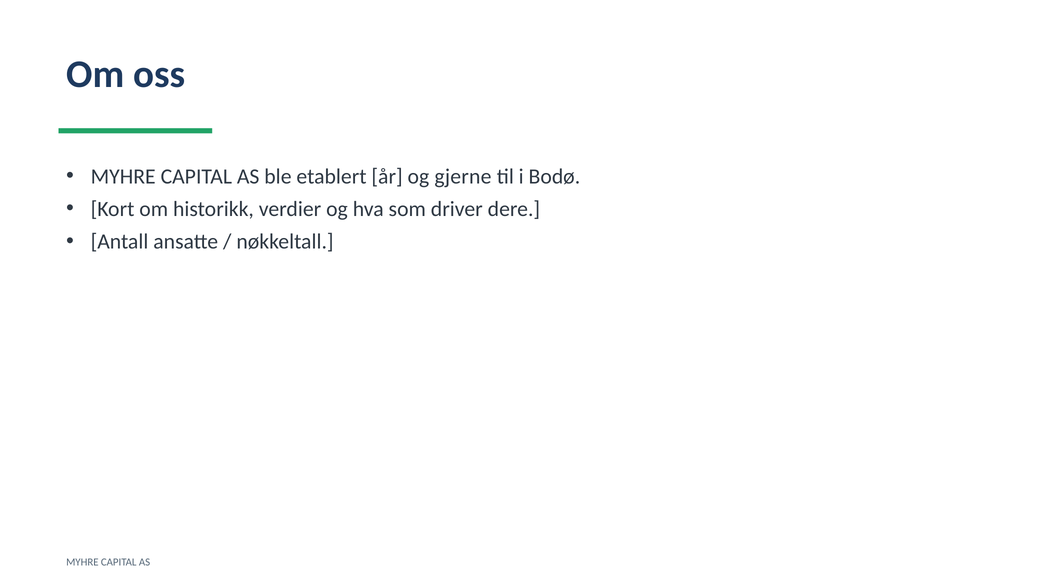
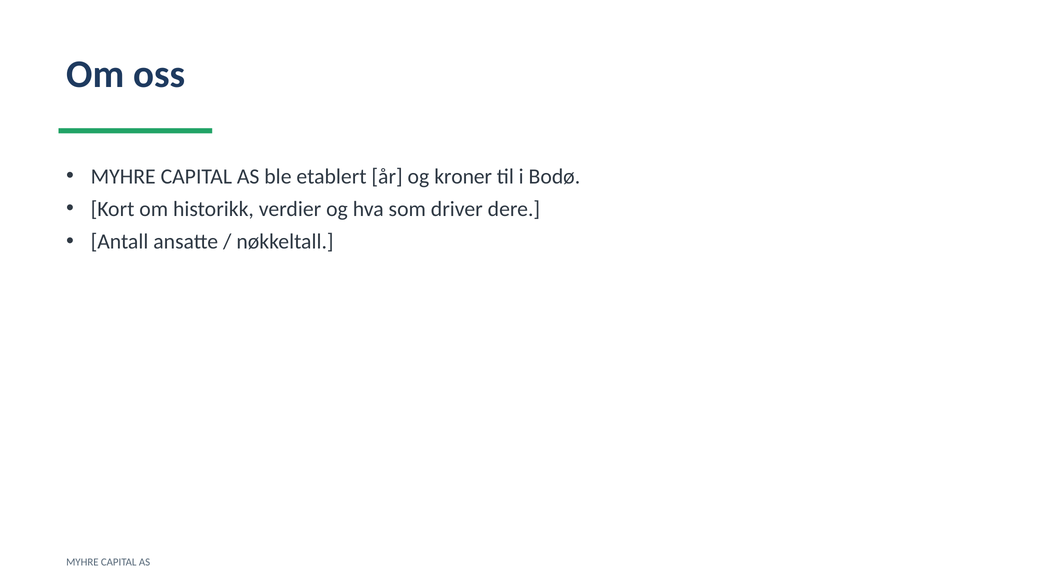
gjerne: gjerne -> kroner (463, 176)
